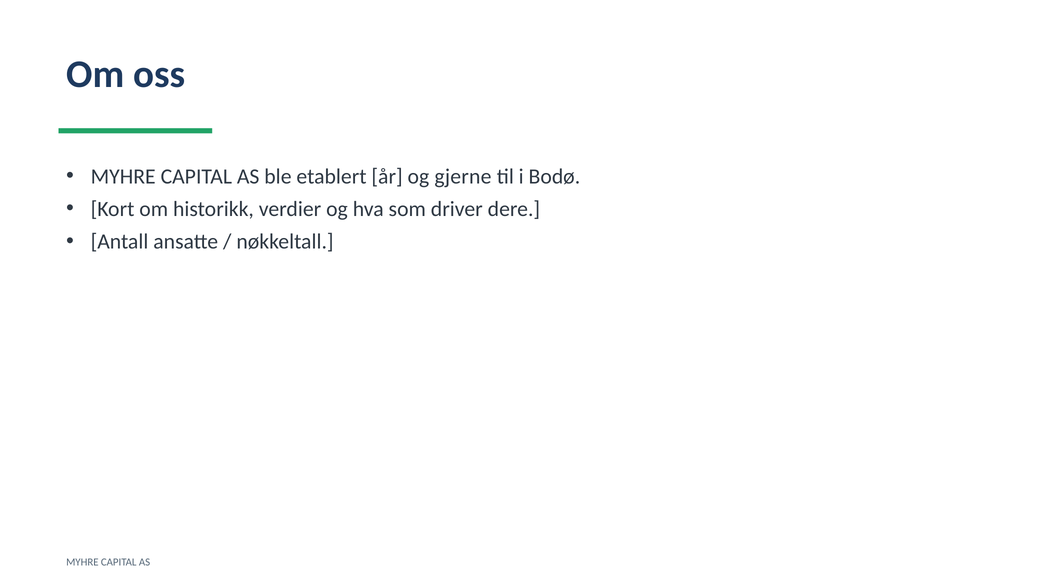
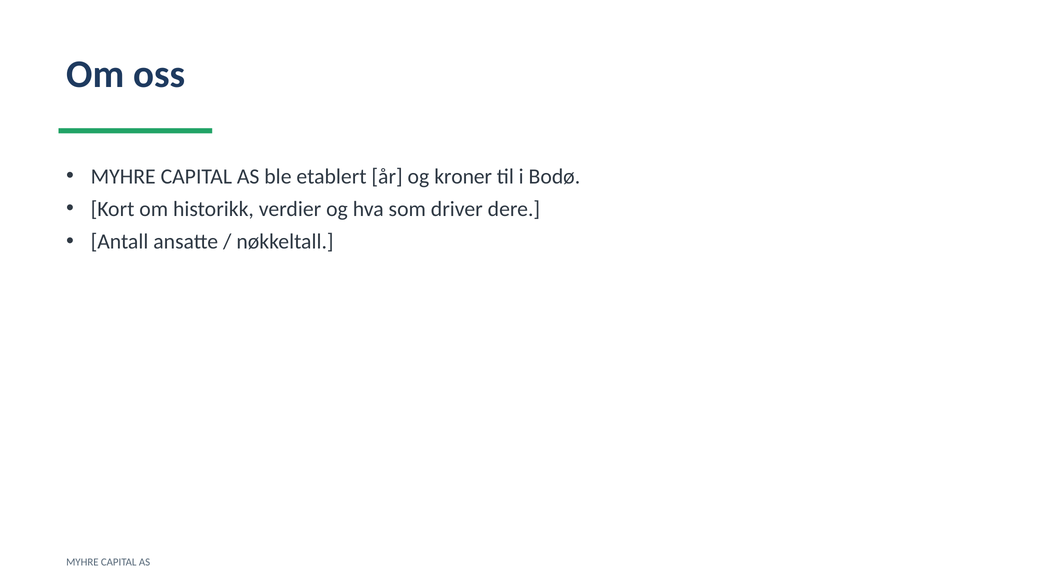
gjerne: gjerne -> kroner (463, 176)
